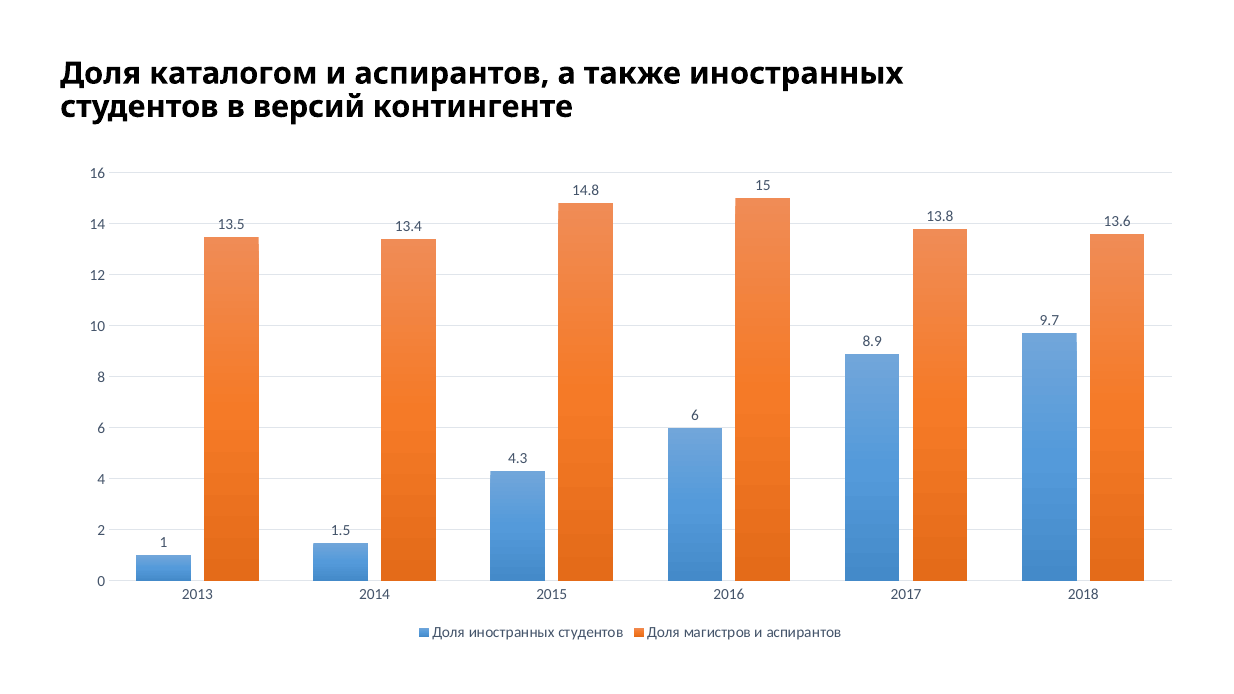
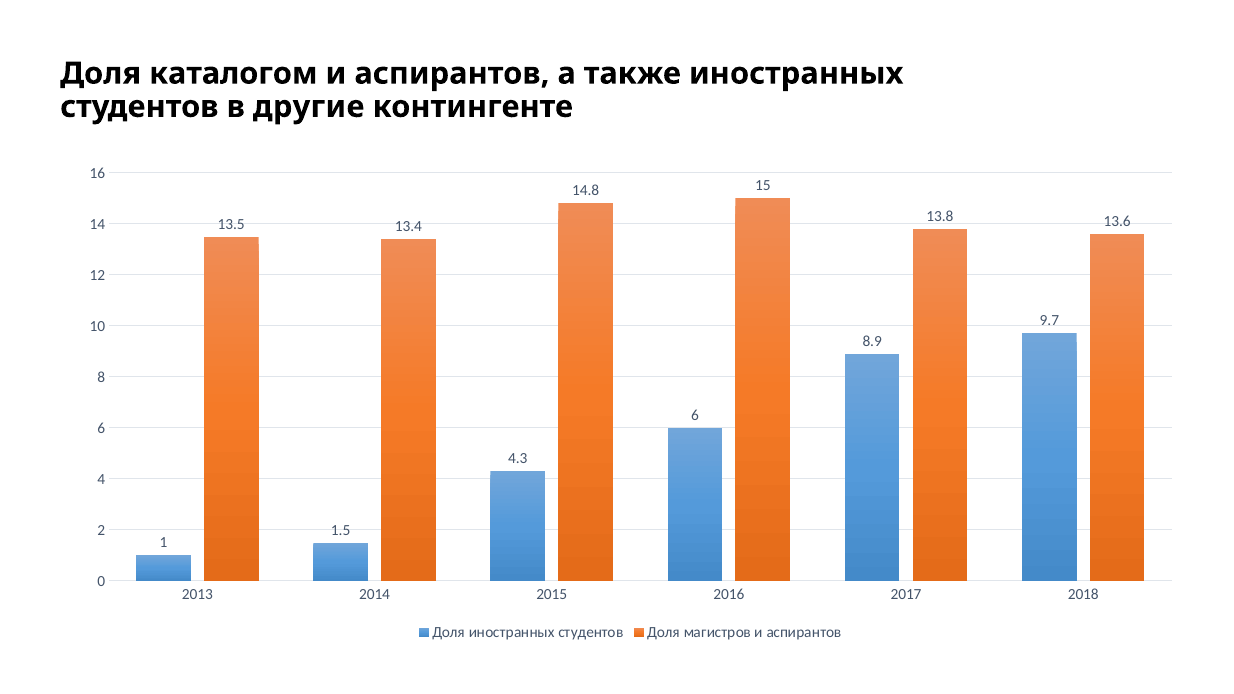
версий: версий -> другие (309, 107)
